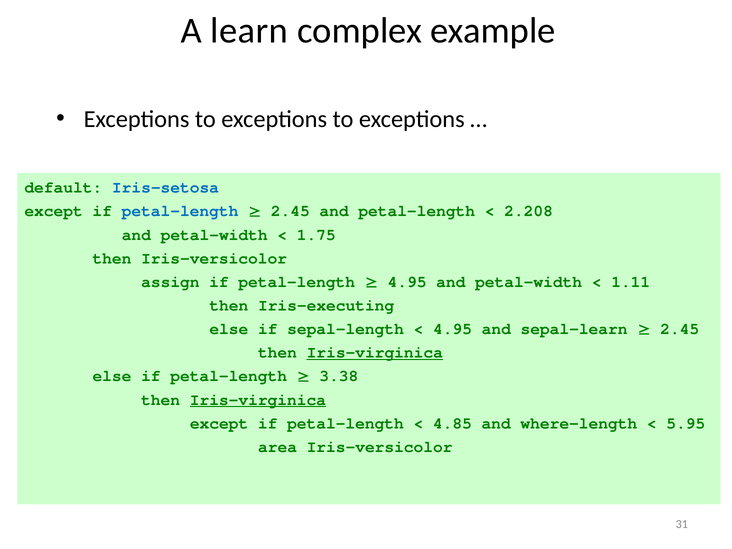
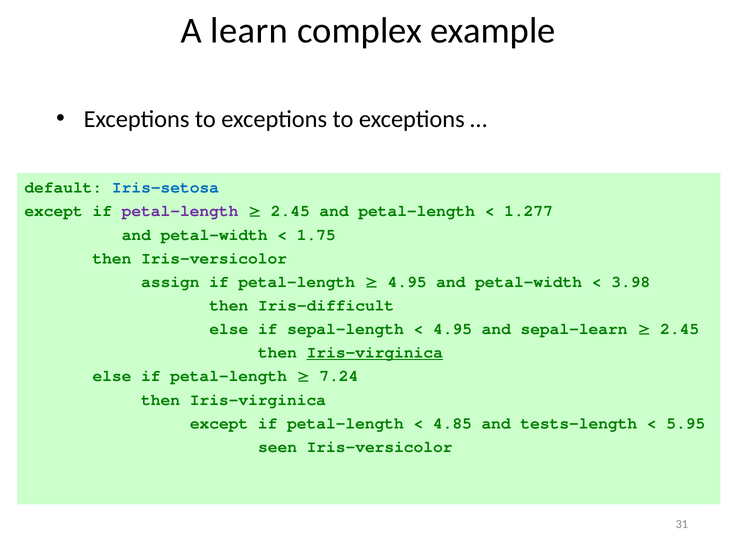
petal-length colour: blue -> purple (180, 211)
2.208: 2.208 -> 1.277 (529, 211)
1.11: 1.11 -> 3.98 (631, 282)
Iris-executing: Iris-executing -> Iris-difficult (326, 305)
3.38: 3.38 -> 7.24 (339, 376)
Iris-virginica underline: present -> none (258, 400)
where-length: where-length -> tests-length (579, 423)
area: area -> seen (278, 447)
